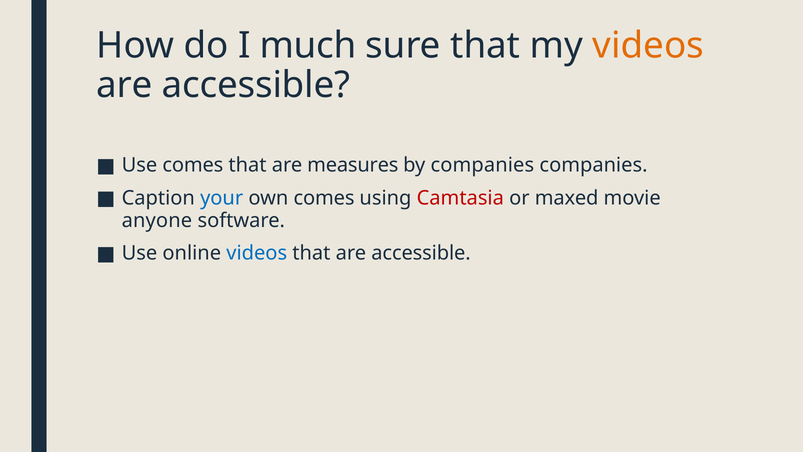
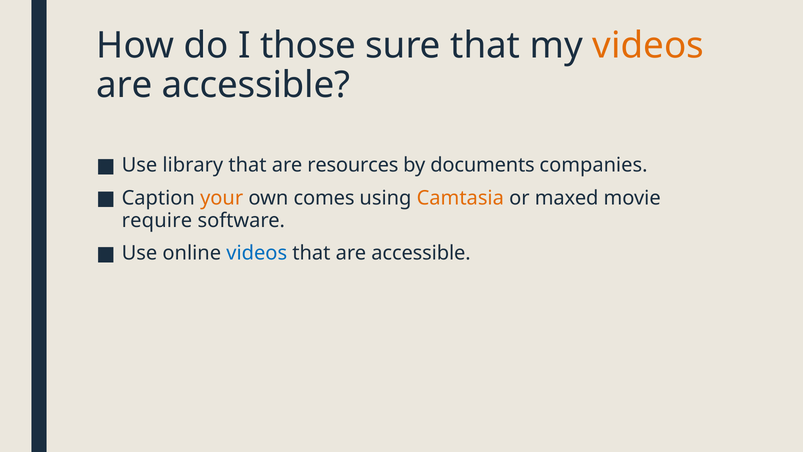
much: much -> those (308, 46)
Use comes: comes -> library (193, 165)
measures: measures -> resources (353, 165)
by companies: companies -> documents (483, 165)
your colour: blue -> orange (222, 198)
Camtasia colour: red -> orange (460, 198)
anyone: anyone -> require (157, 220)
